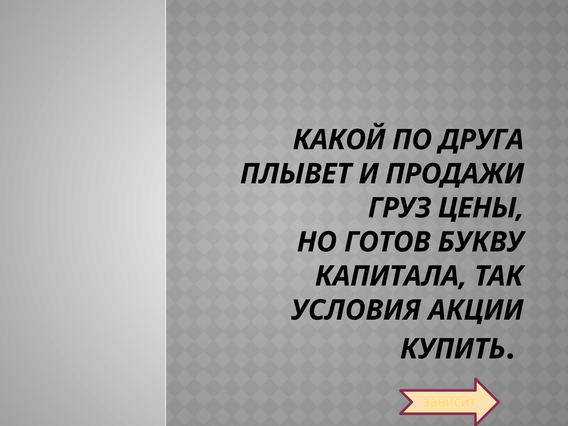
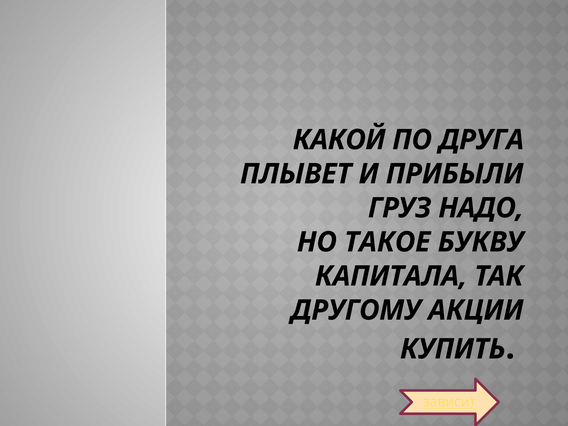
ПРОДАЖИ: ПРОДАЖИ -> ПРИБЫЛИ (455, 174)
ЦЕНЫ: ЦЕНЫ -> НАДО (481, 208)
ГОТОВ: ГОТОВ -> ТАКОЕ (387, 242)
УСЛОВИЯ: УСЛОВИЯ -> ДРУГОМУ (356, 310)
